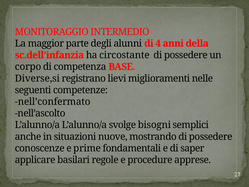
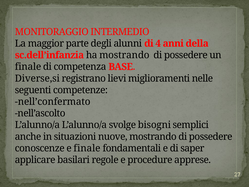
ha circostante: circostante -> mostrando (124, 55)
corpo: corpo -> finale (28, 67)
e prime: prime -> finale (87, 148)
